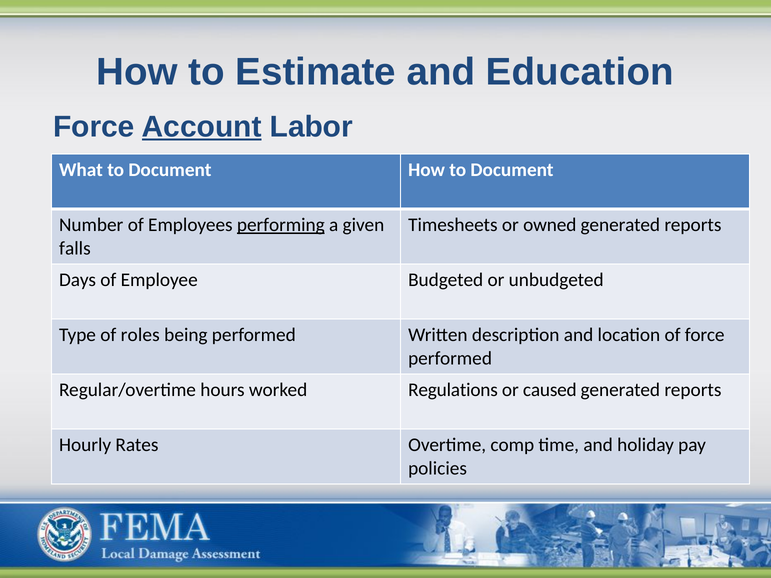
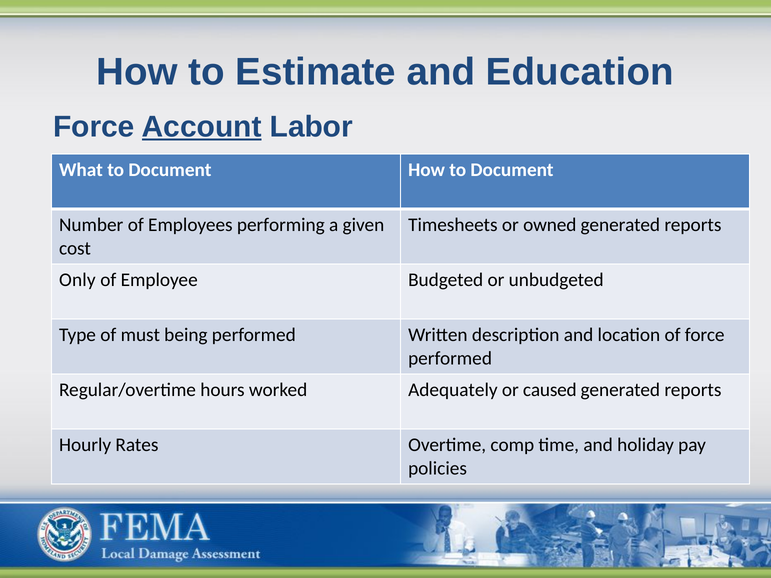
performing underline: present -> none (281, 225)
falls: falls -> cost (75, 249)
Days: Days -> Only (77, 280)
roles: roles -> must (140, 335)
Regulations: Regulations -> Adequately (453, 390)
